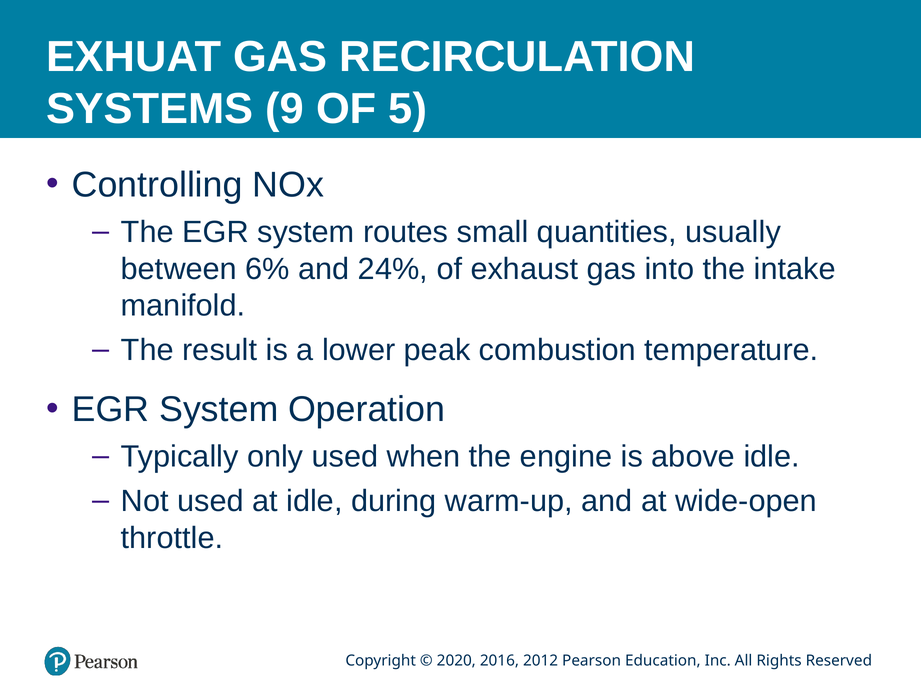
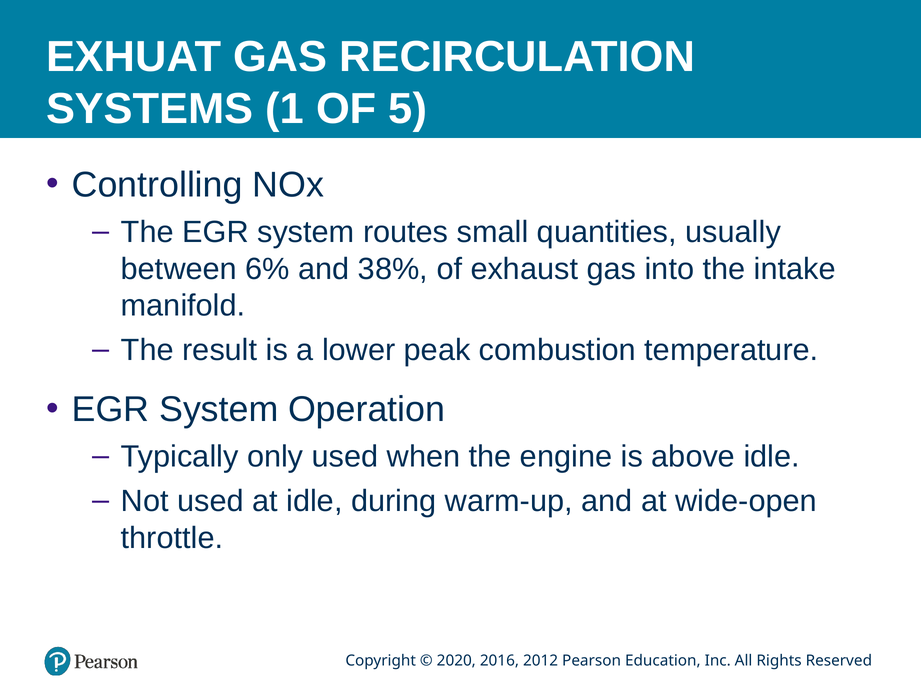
9: 9 -> 1 (285, 109)
24%: 24% -> 38% (393, 269)
